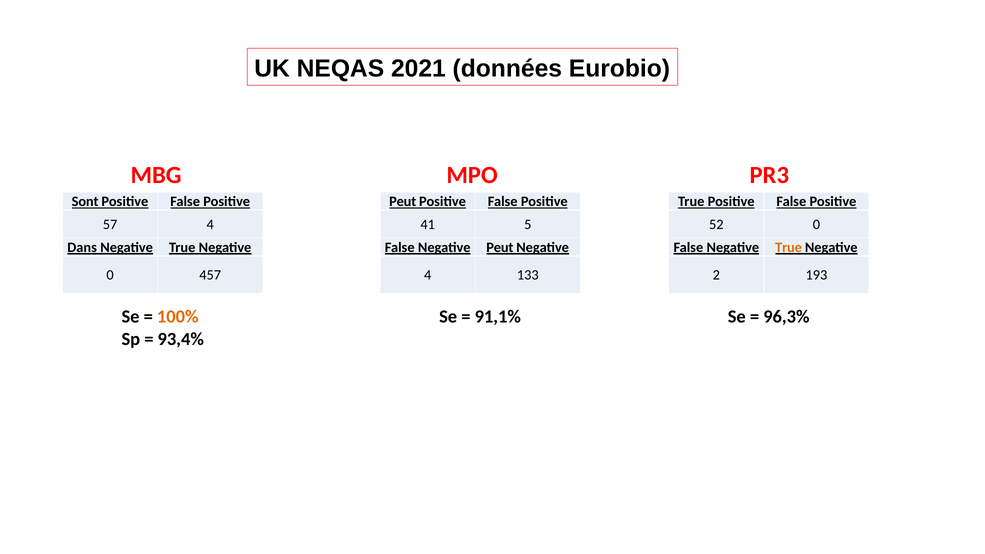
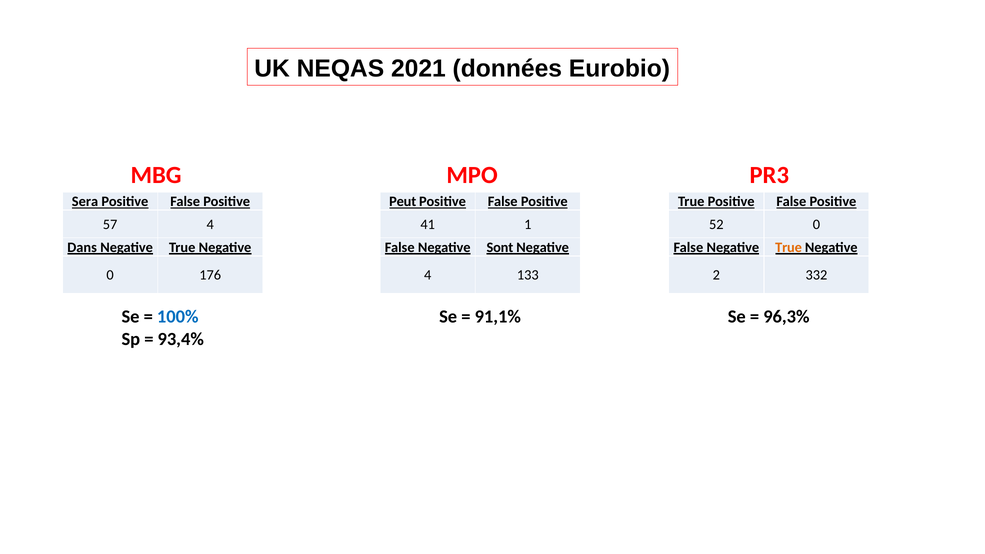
Sont: Sont -> Sera (85, 202)
5: 5 -> 1 (528, 225)
Negative Peut: Peut -> Sont (500, 247)
457: 457 -> 176 (210, 275)
193: 193 -> 332 (816, 275)
100% colour: orange -> blue (178, 317)
